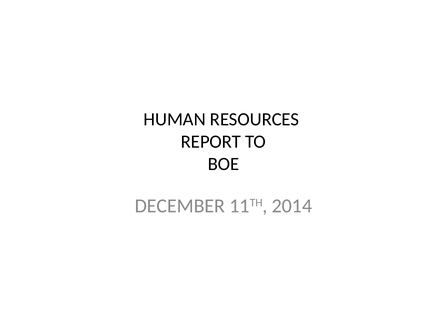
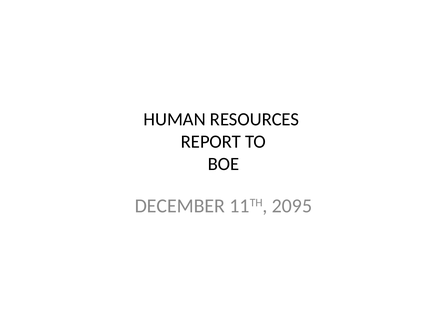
2014: 2014 -> 2095 (292, 206)
